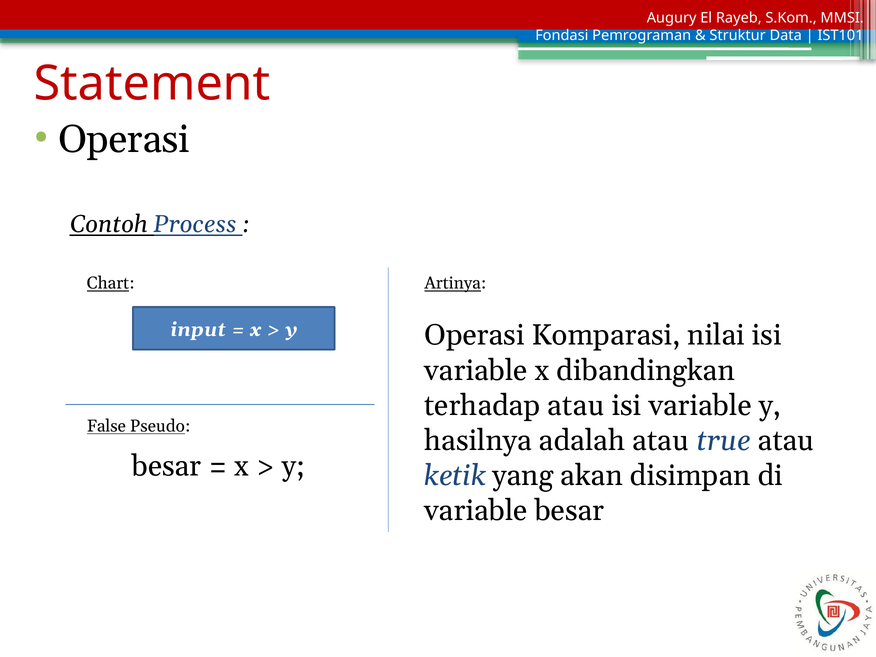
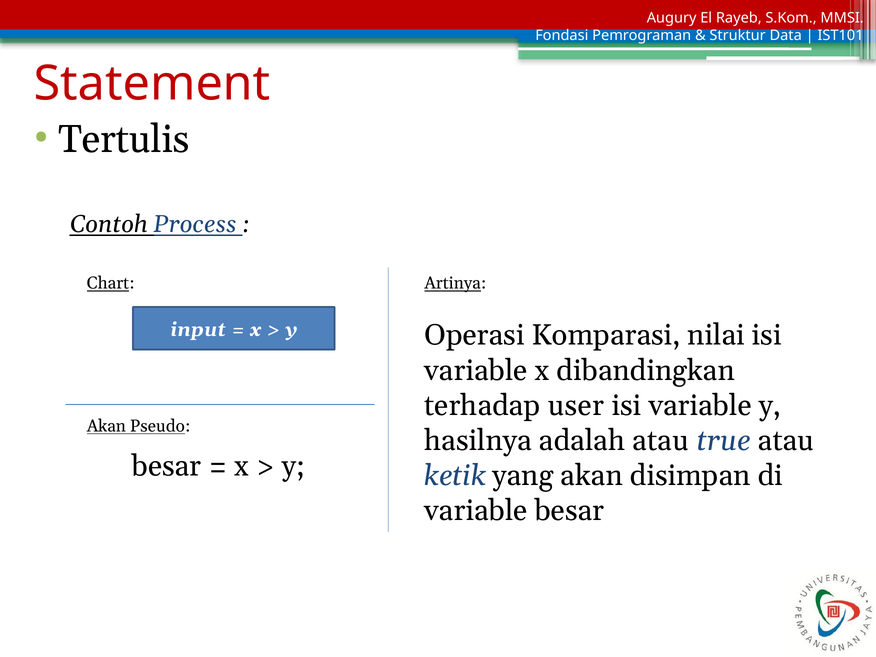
Operasi: Operasi -> Tertulis (124, 139)
terhadap atau: atau -> user (576, 405)
False: False -> Akan (106, 426)
